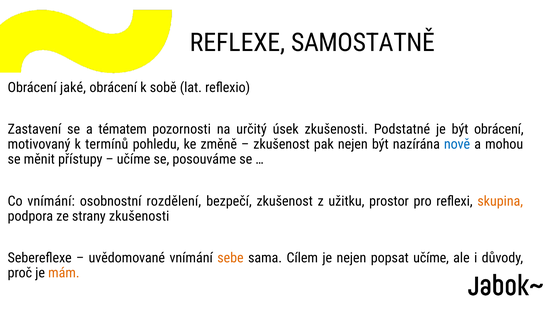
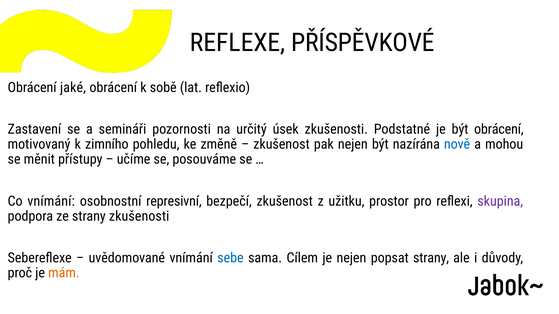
SAMOSTATNĚ: SAMOSTATNĚ -> PŘÍSPĚVKOVÉ (363, 43)
tématem: tématem -> semináři (123, 129)
termínů: termínů -> zimního (107, 144)
rozdělení: rozdělení -> represivní (174, 201)
skupina colour: orange -> purple (500, 201)
sebe colour: orange -> blue (230, 258)
popsat učíme: učíme -> strany (431, 258)
